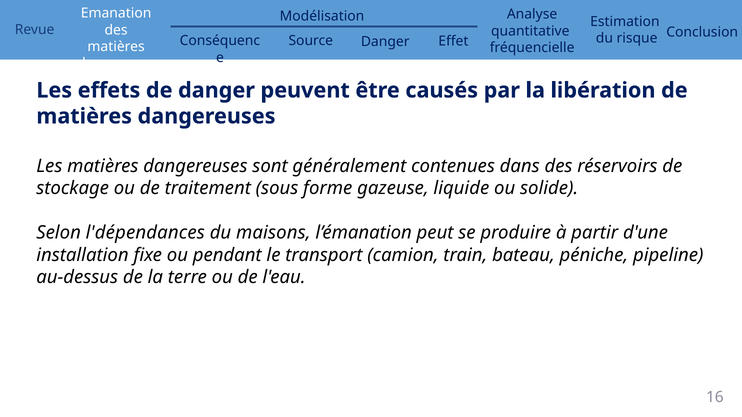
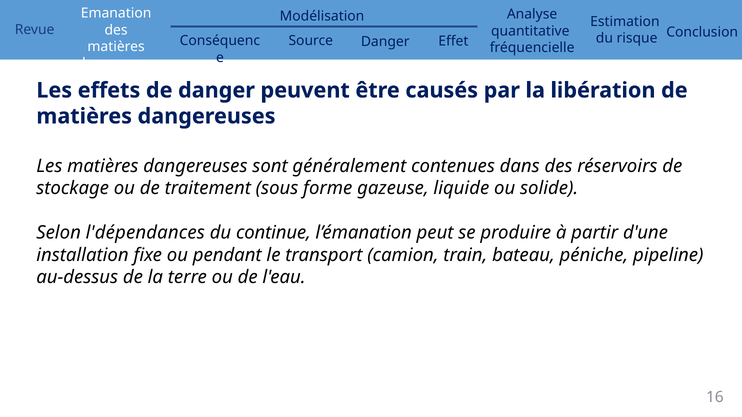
maisons: maisons -> continue (273, 233)
